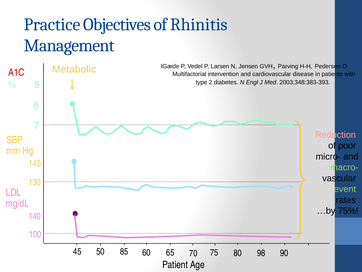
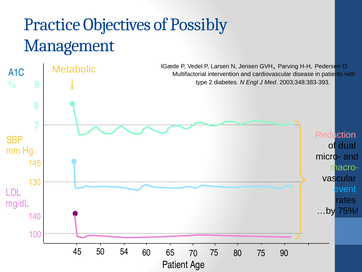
Rhinitis: Rhinitis -> Possibly (199, 24)
A1C colour: red -> blue (16, 72)
poor: poor -> dual (347, 145)
event colour: light green -> light blue (345, 189)
85: 85 -> 54 (124, 251)
80 98: 98 -> 75 (261, 253)
